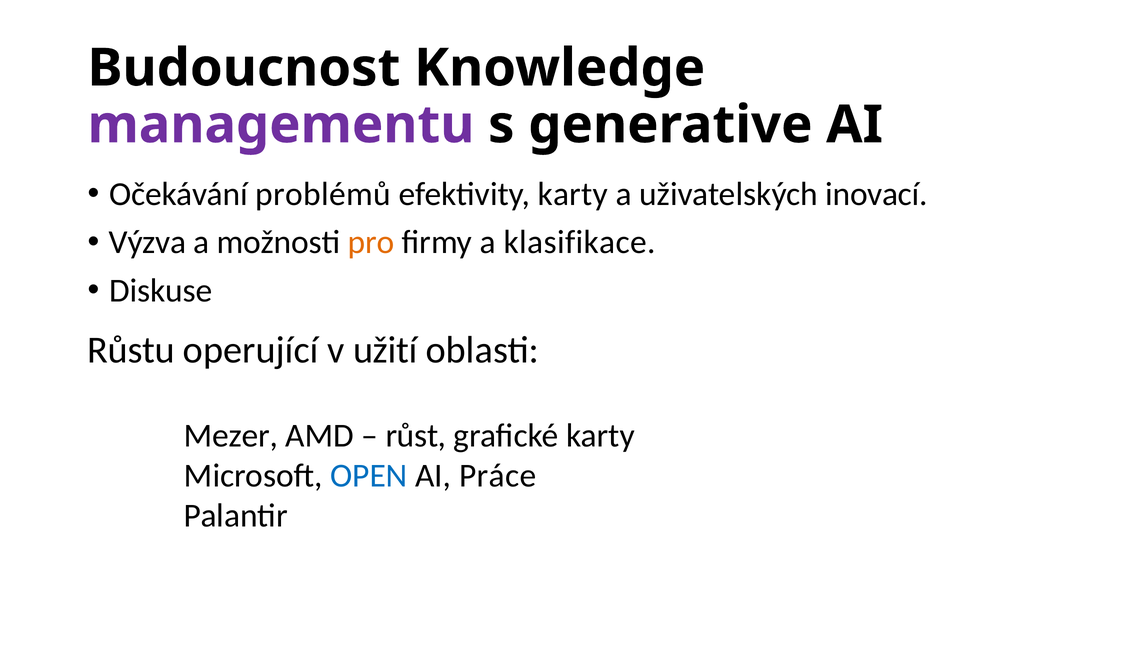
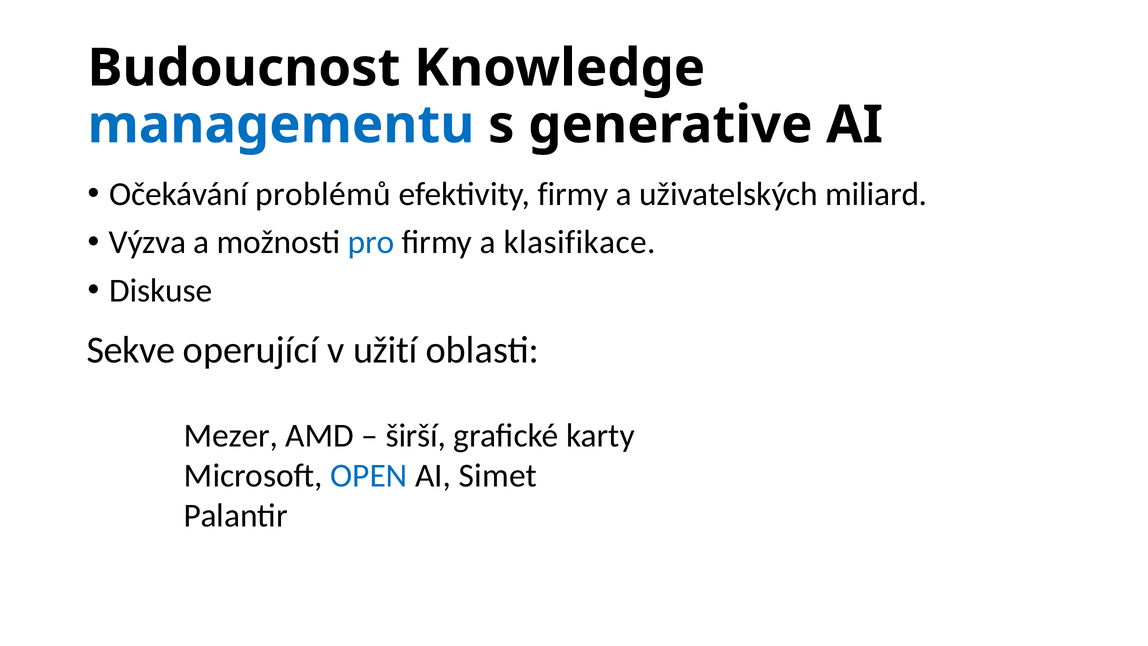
managementu colour: purple -> blue (281, 125)
efektivity karty: karty -> firmy (573, 194)
inovací: inovací -> miliard (876, 194)
pro colour: orange -> blue (371, 242)
Růstu: Růstu -> Sekve (131, 350)
růst: růst -> širší (416, 435)
Práce: Práce -> Simet (498, 475)
